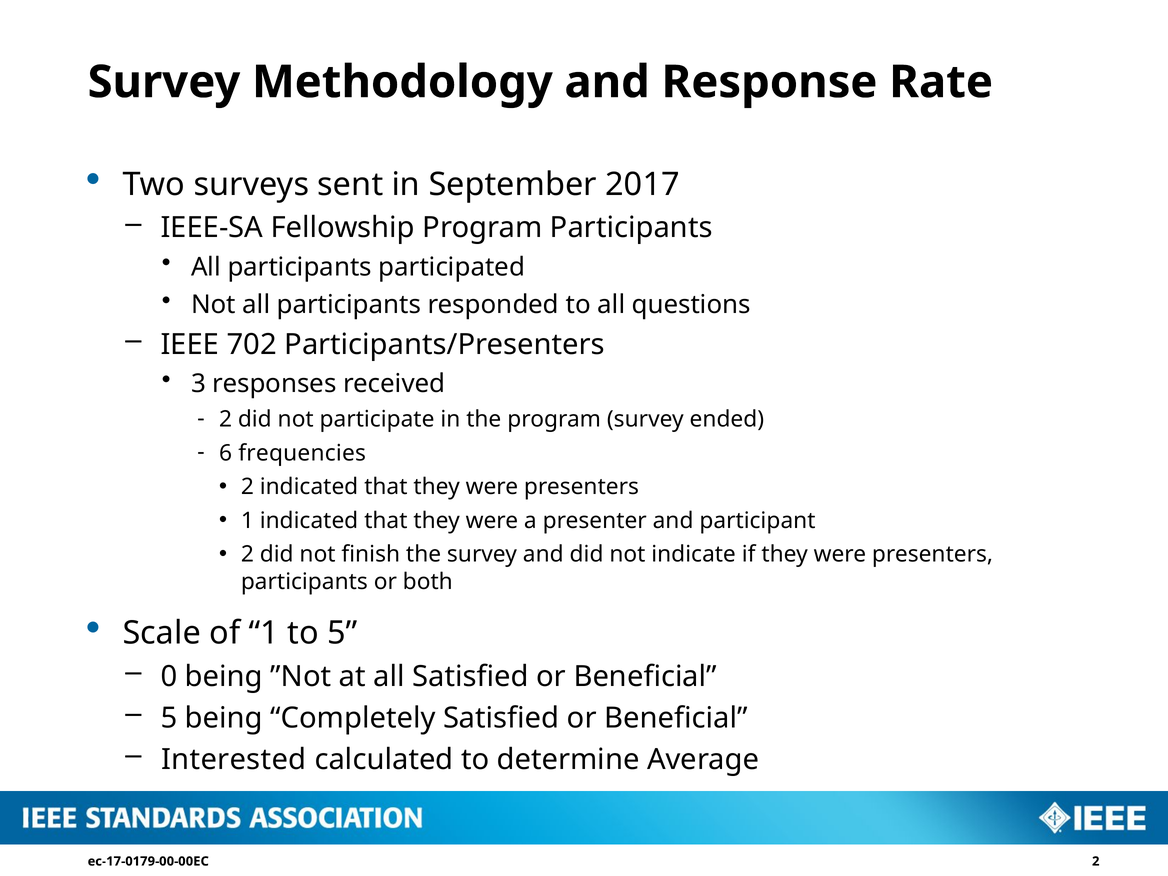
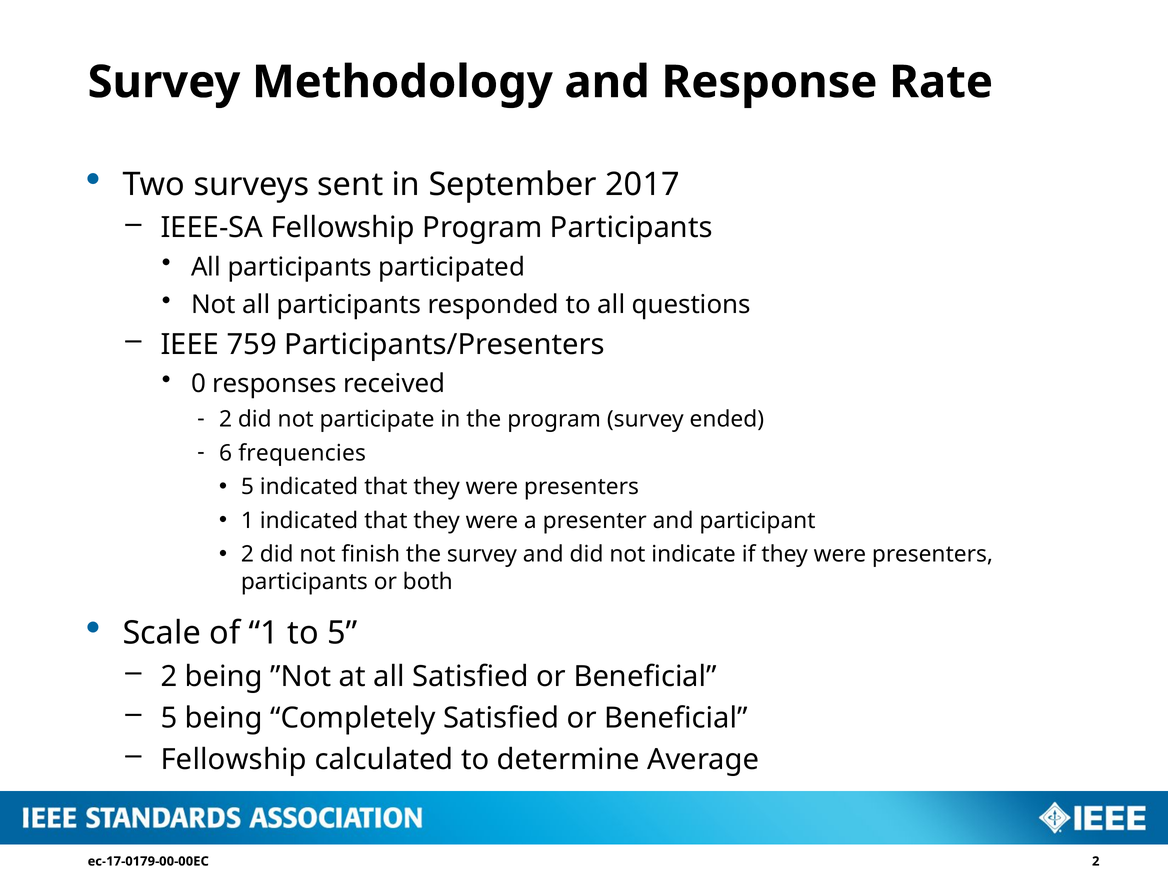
702: 702 -> 759 (252, 345)
3: 3 -> 0 (198, 384)
2: 2 -> 5 (247, 487)
0: 0 -> 2 (169, 676)
Interested: Interested -> Fellowship (234, 760)
